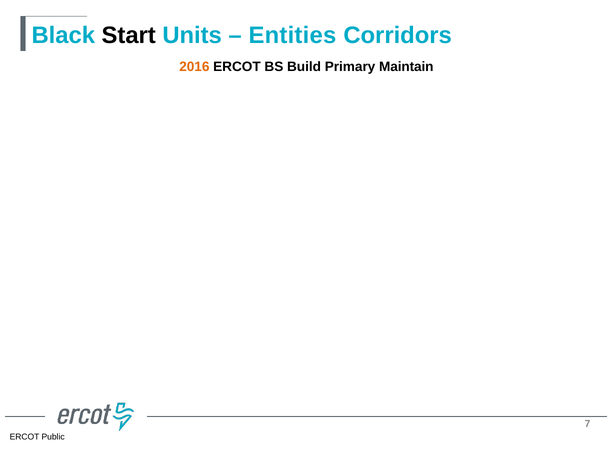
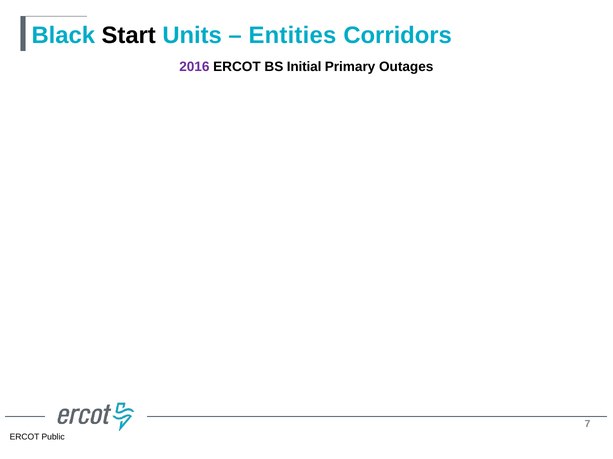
2016 colour: orange -> purple (194, 67)
Build: Build -> Initial (304, 67)
Maintain: Maintain -> Outages (406, 67)
